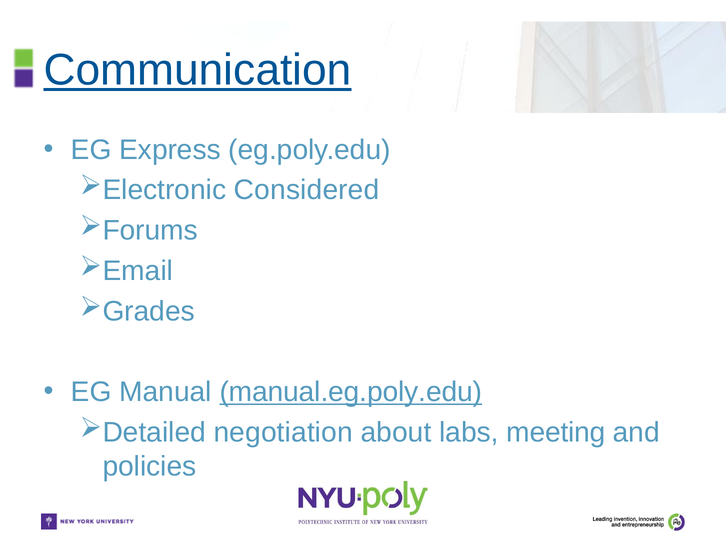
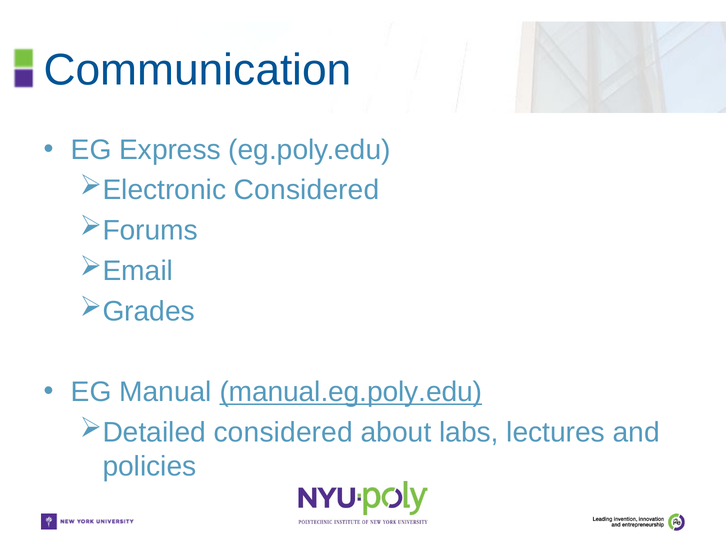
Communication underline: present -> none (198, 70)
negotiation: negotiation -> considered (283, 432)
meeting: meeting -> lectures (556, 432)
